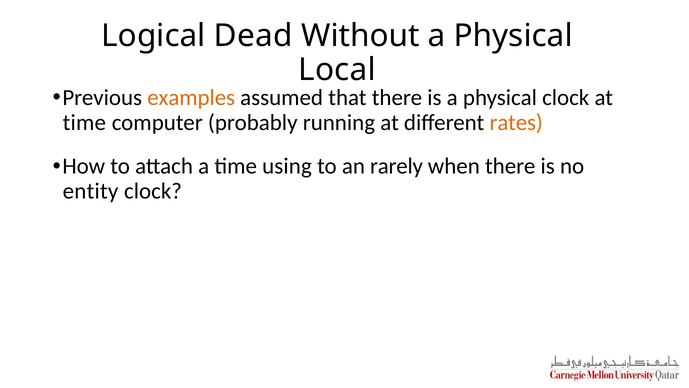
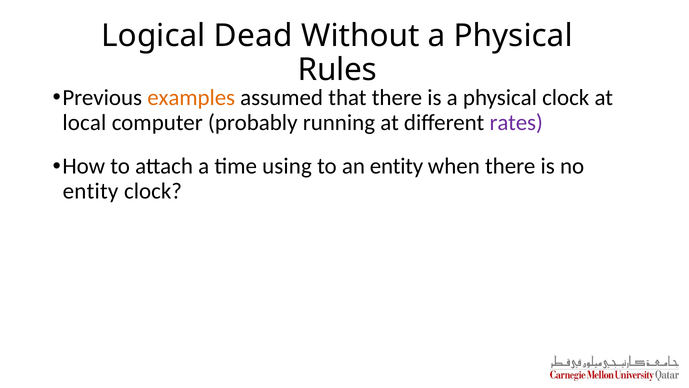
Local: Local -> Rules (337, 70)
time: time -> local (84, 122)
rates colour: orange -> purple (516, 122)
an rarely: rarely -> entity (397, 166)
